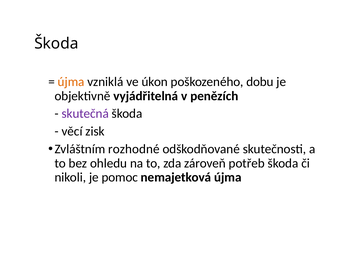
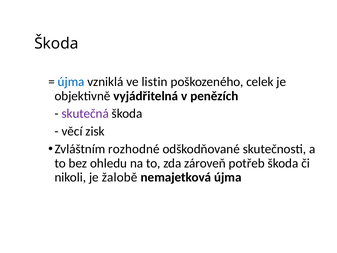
újma colour: orange -> blue (71, 82)
úkon: úkon -> listin (155, 82)
dobu: dobu -> celek (260, 82)
pomoc: pomoc -> žalobě (120, 177)
